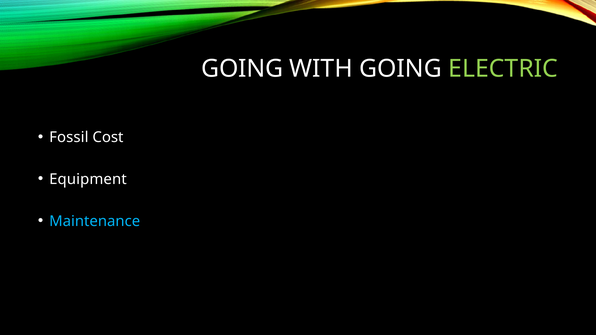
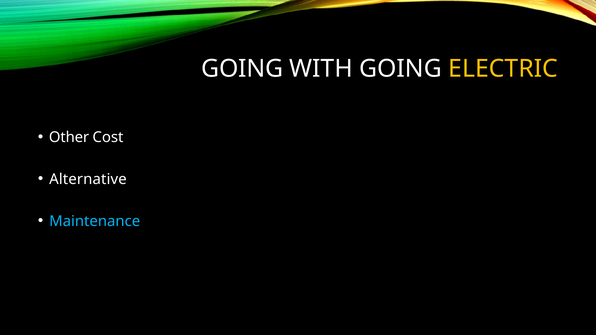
ELECTRIC colour: light green -> yellow (503, 69)
Fossil: Fossil -> Other (69, 137)
Equipment: Equipment -> Alternative (88, 179)
